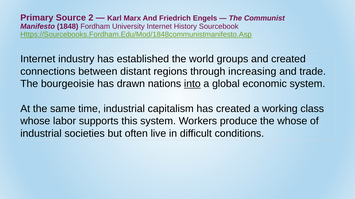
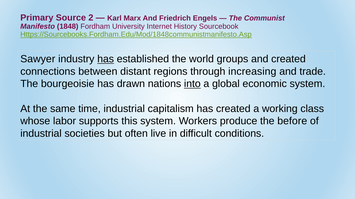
Internet: Internet -> Sawyer (38, 59)
has underline: none -> present (106, 59)
the whose: whose -> before (292, 121)
